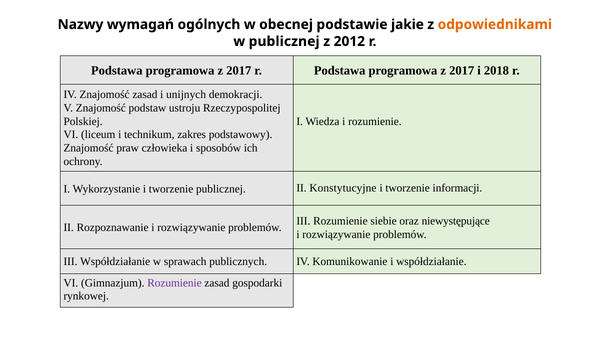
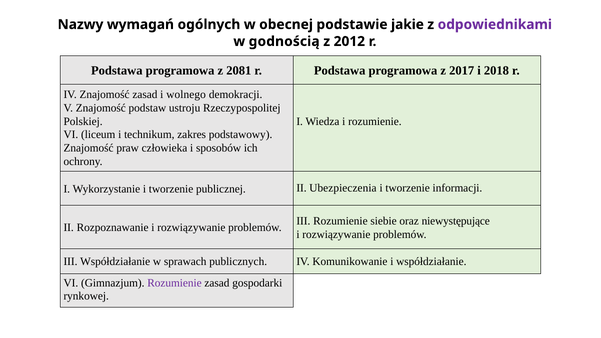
odpowiednikami colour: orange -> purple (495, 24)
w publicznej: publicznej -> godnością (284, 41)
2017: 2017 -> 2081 (239, 70)
unijnych: unijnych -> wolnego (186, 95)
Konstytucyjne: Konstytucyjne -> Ubezpieczenia (343, 188)
